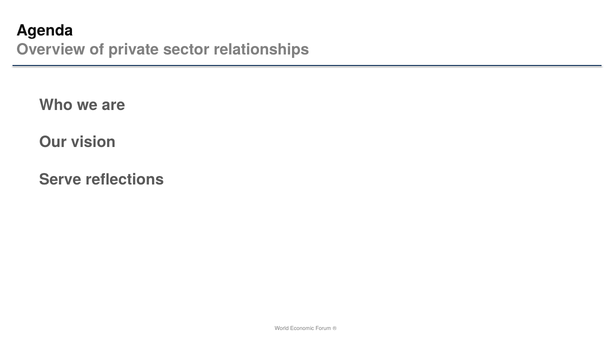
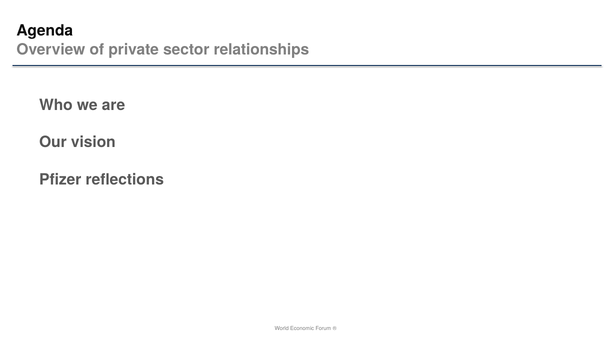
Serve: Serve -> Pfizer (60, 179)
